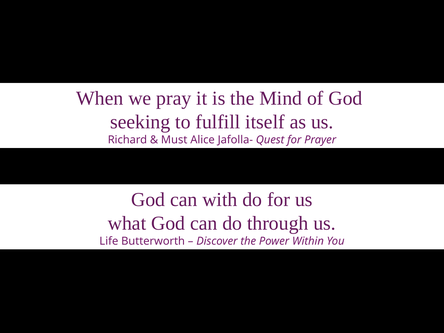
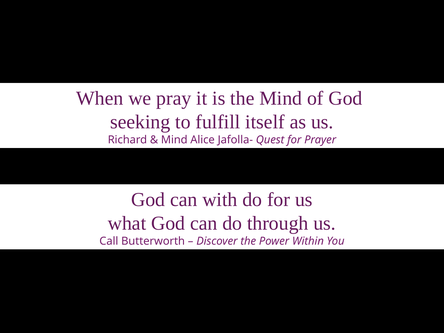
Must: Must -> Mind (174, 140)
Life: Life -> Call (109, 241)
